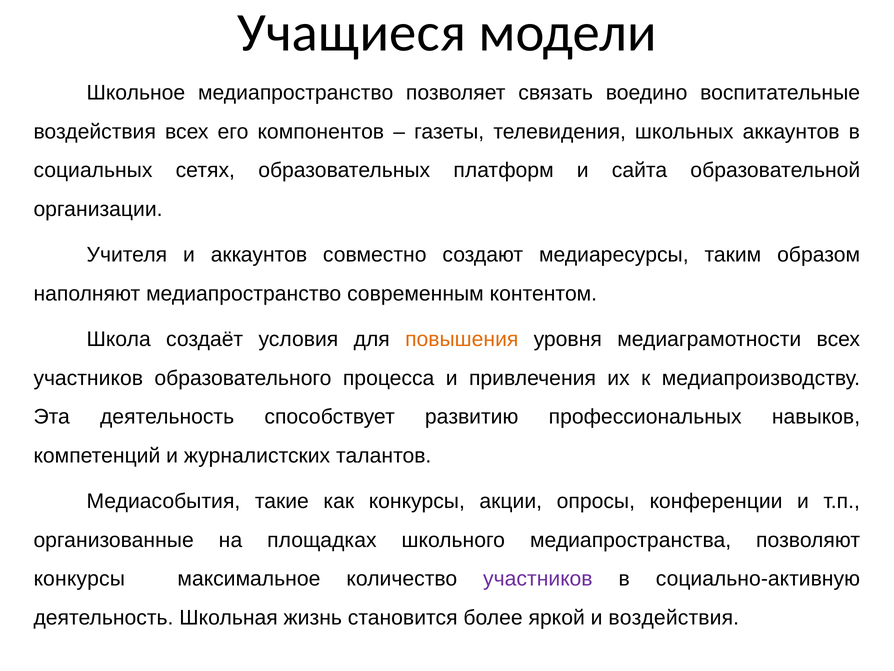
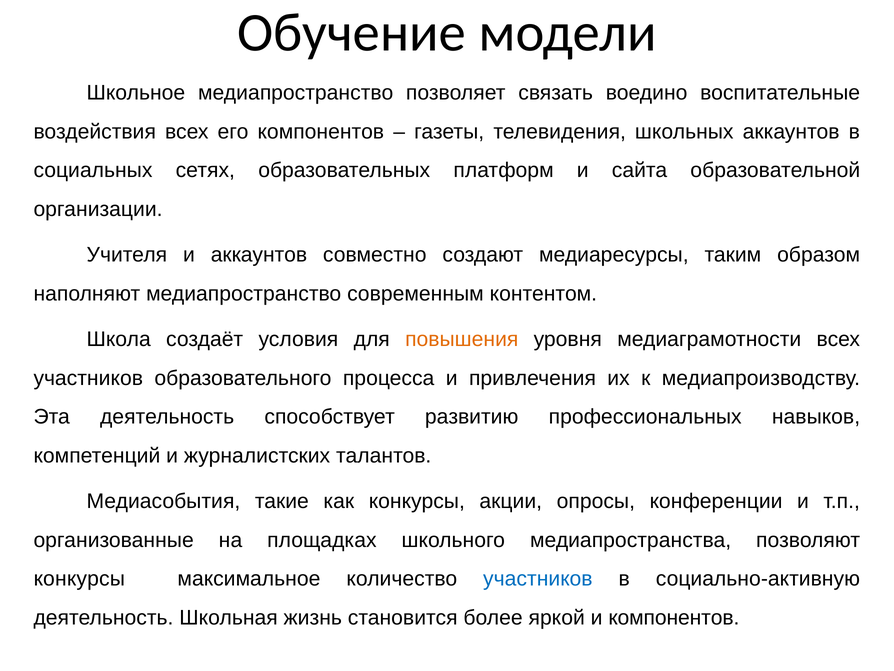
Учащиеся: Учащиеся -> Обучение (352, 33)
участников colour: purple -> blue (538, 579)
и воздействия: воздействия -> компонентов (674, 617)
